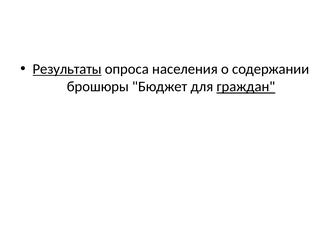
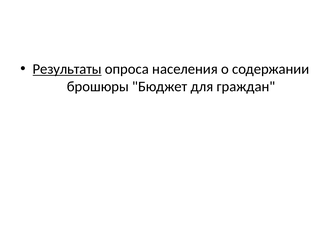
граждан underline: present -> none (246, 87)
